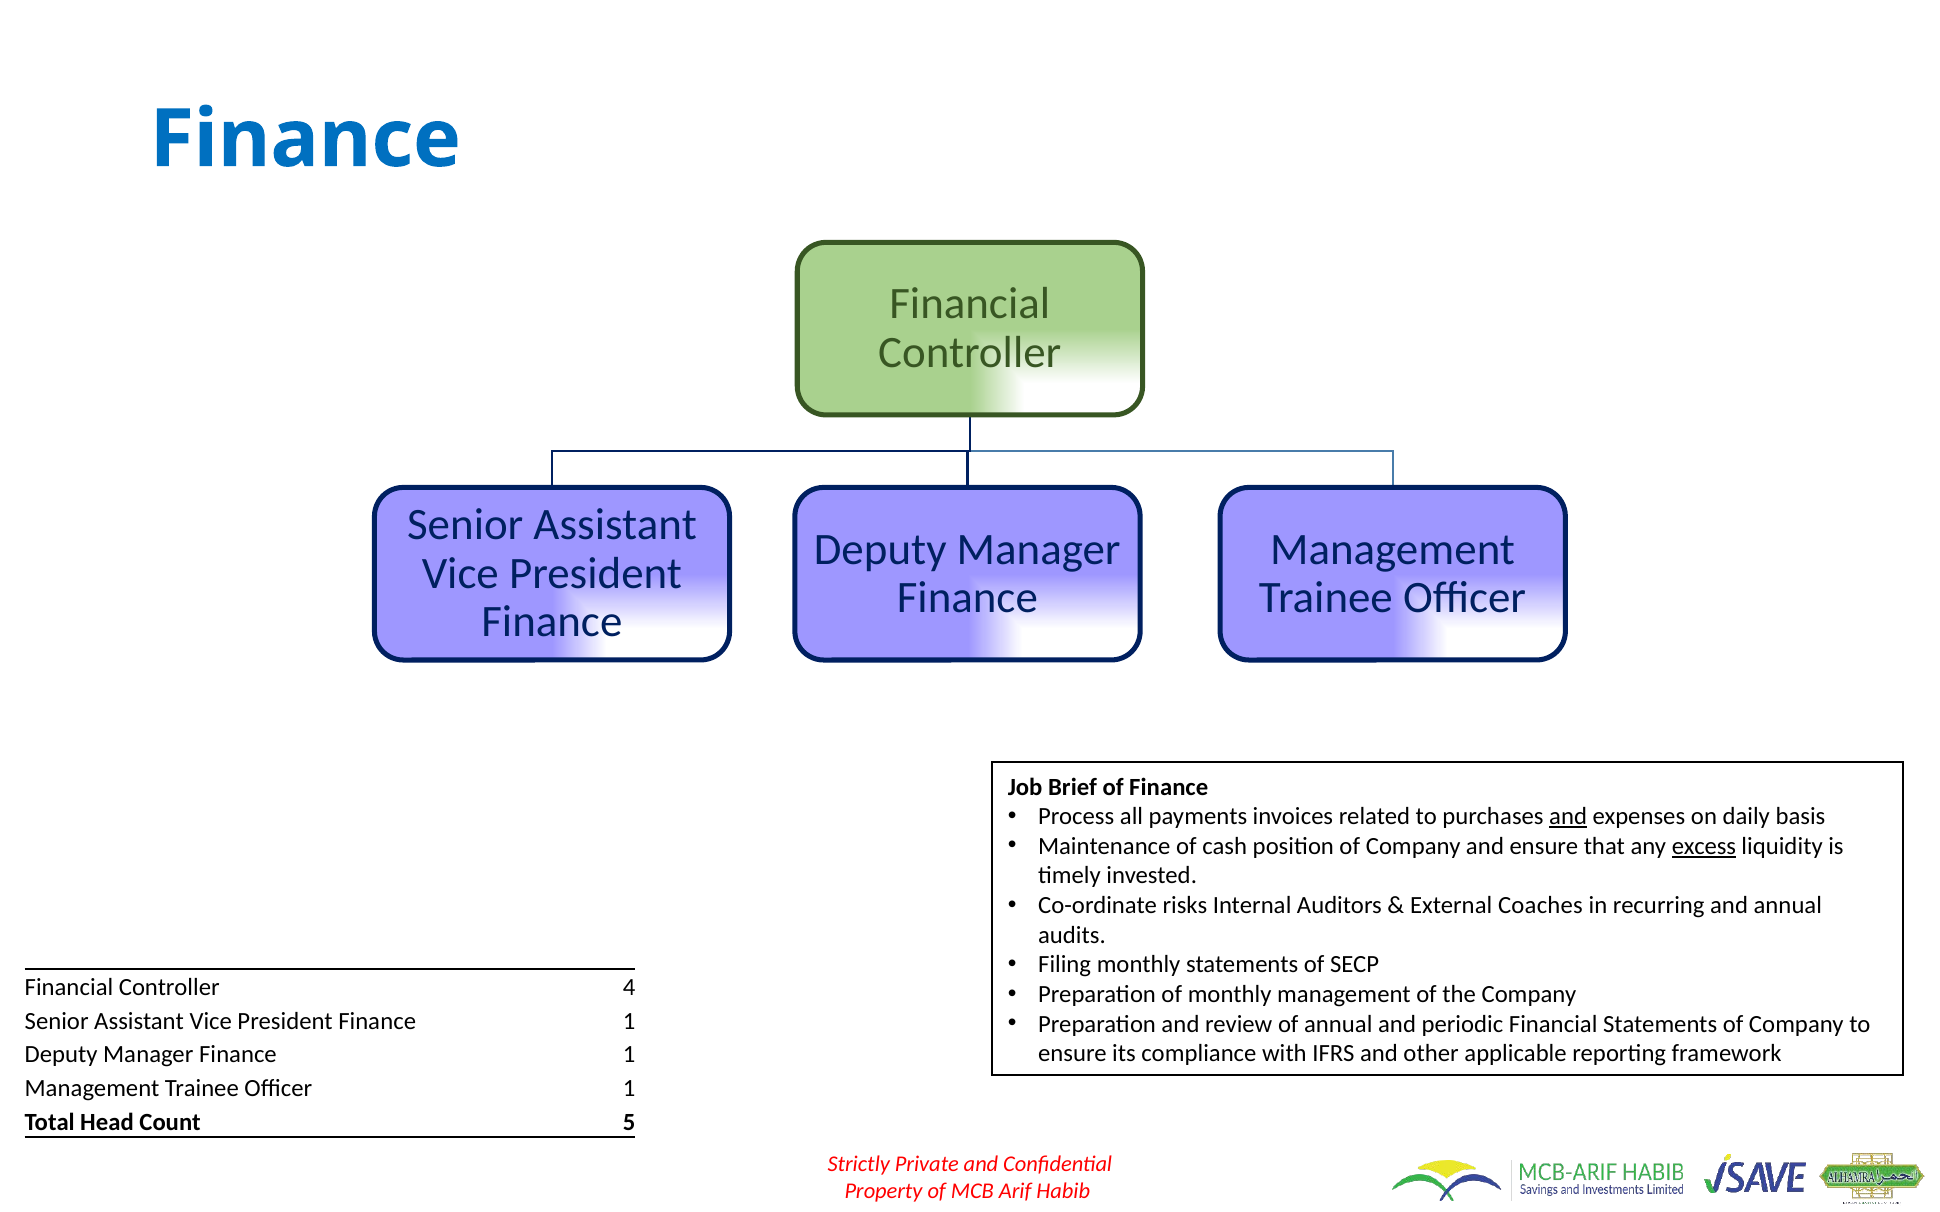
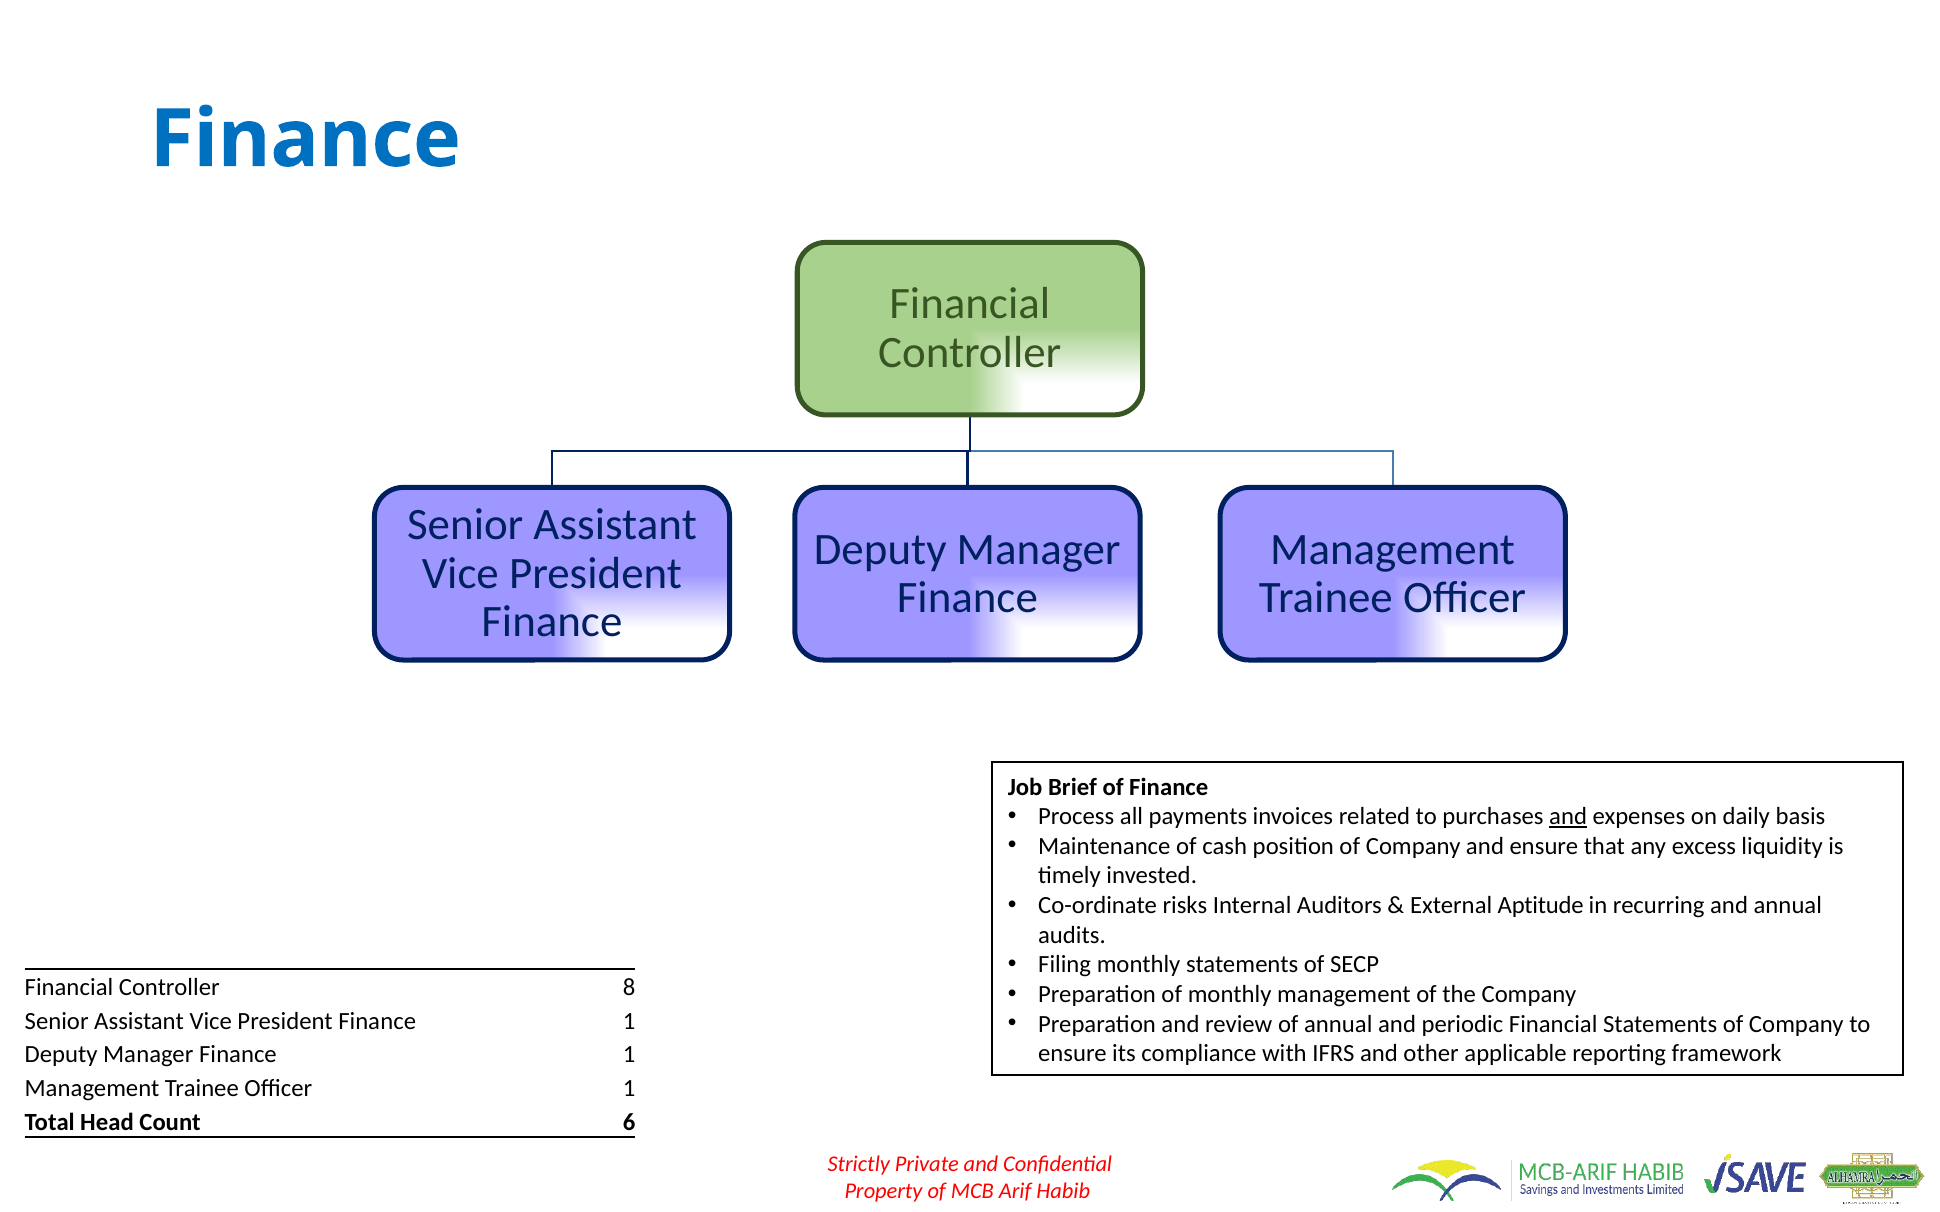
excess underline: present -> none (1704, 847)
Coaches: Coaches -> Aptitude (1541, 906)
4: 4 -> 8 (629, 988)
5: 5 -> 6 (629, 1123)
